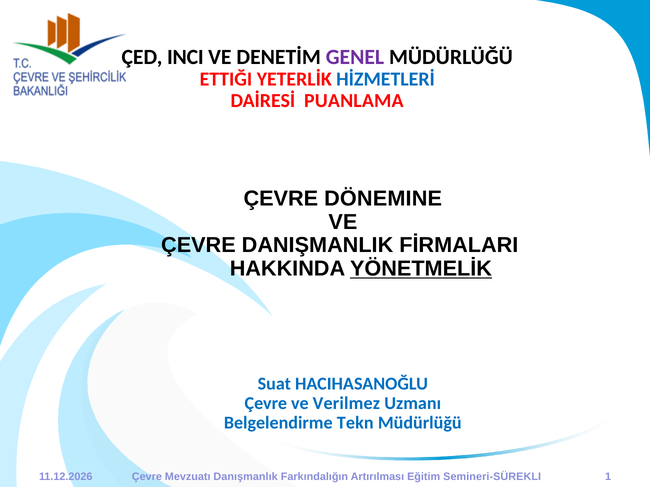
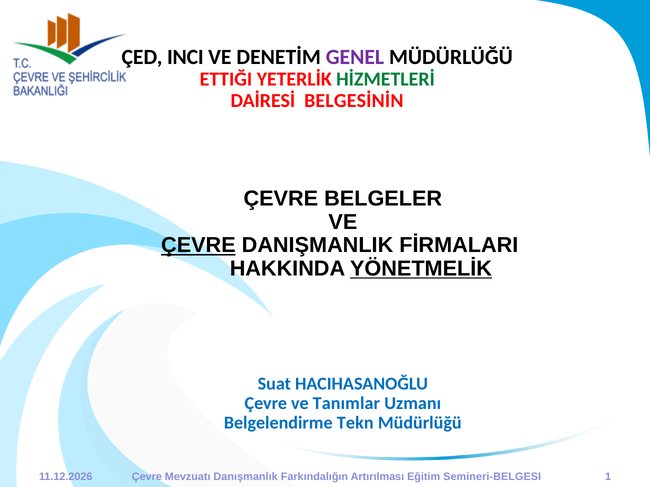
HİZMETLERİ colour: blue -> green (386, 80)
PUANLAMA: PUANLAMA -> BELGESİNİN (354, 101)
DÖNEMINE: DÖNEMINE -> BELGELER (383, 199)
ÇEVRE underline: none -> present (198, 246)
Verilmez: Verilmez -> Tanımlar (346, 404)
Semineri-SÜREKLI: Semineri-SÜREKLI -> Semineri-BELGESI (492, 477)
